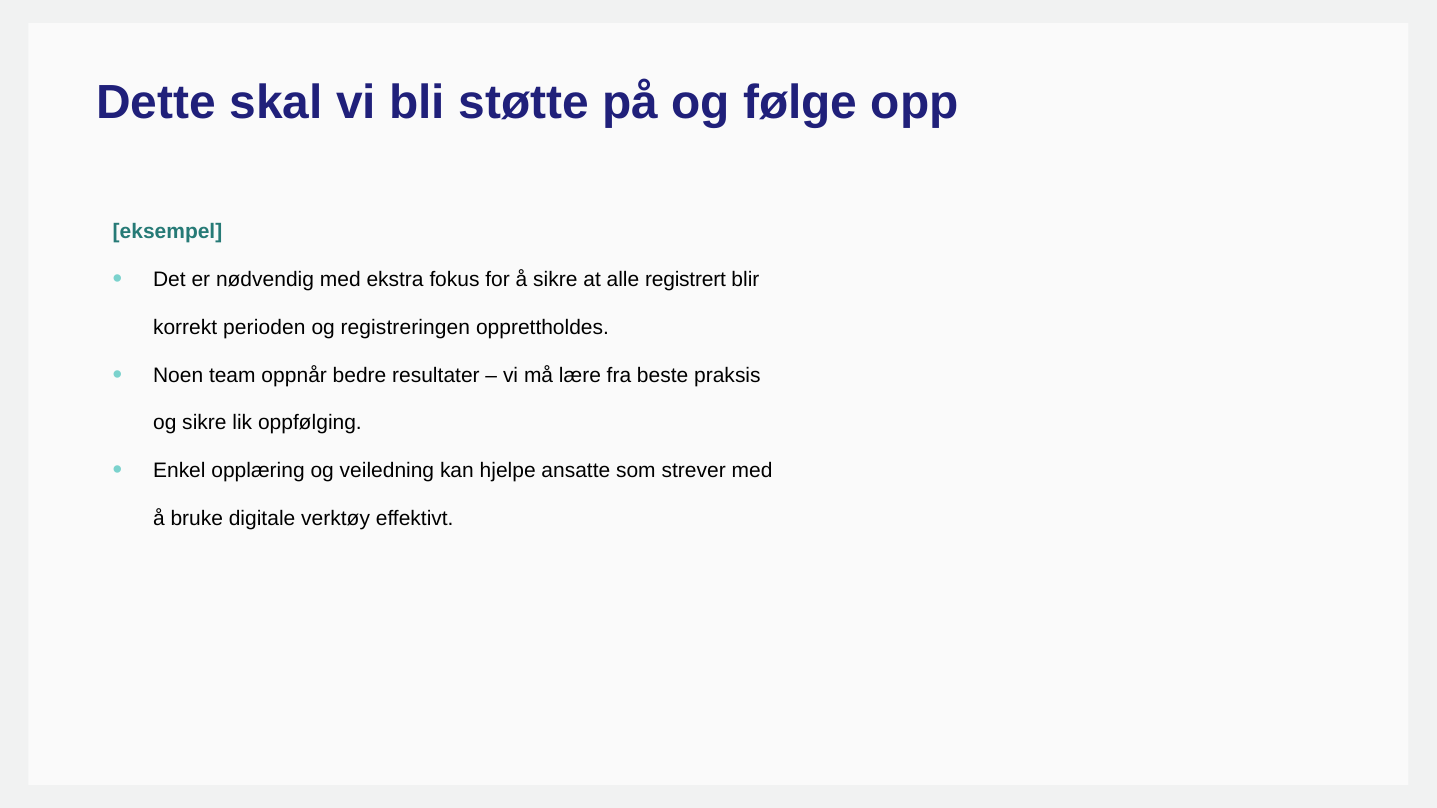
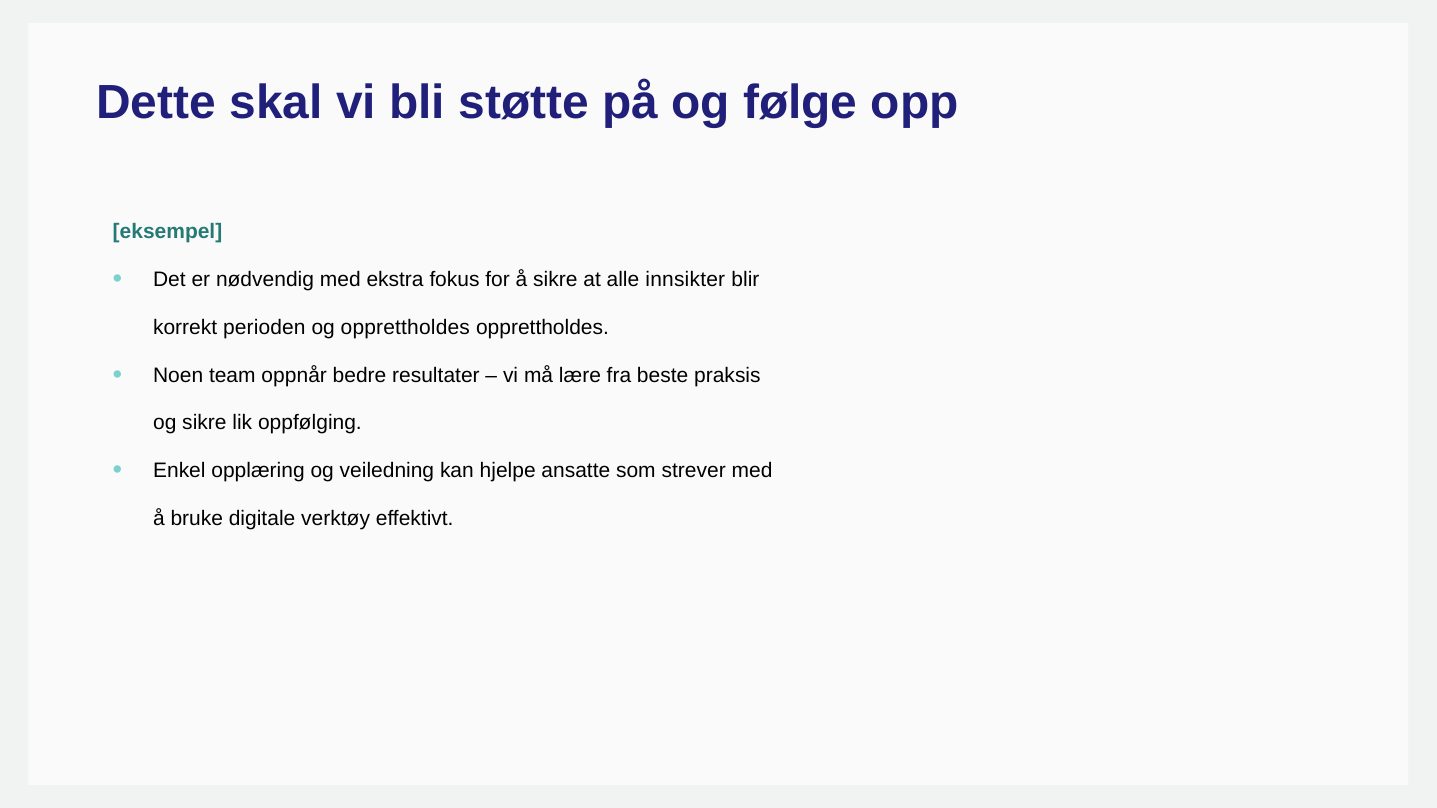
registrert: registrert -> innsikter (685, 280)
og registreringen: registreringen -> opprettholdes (405, 328)
